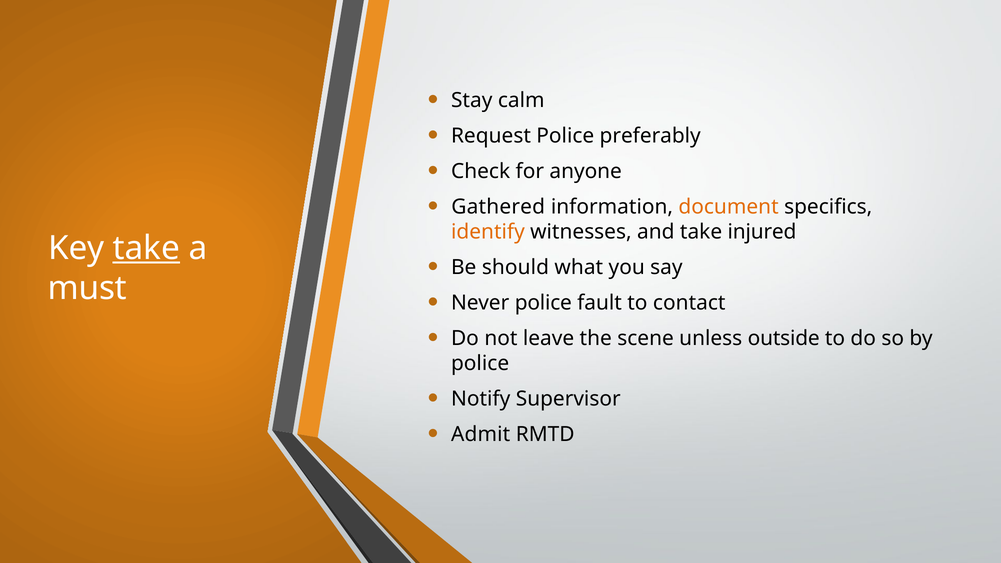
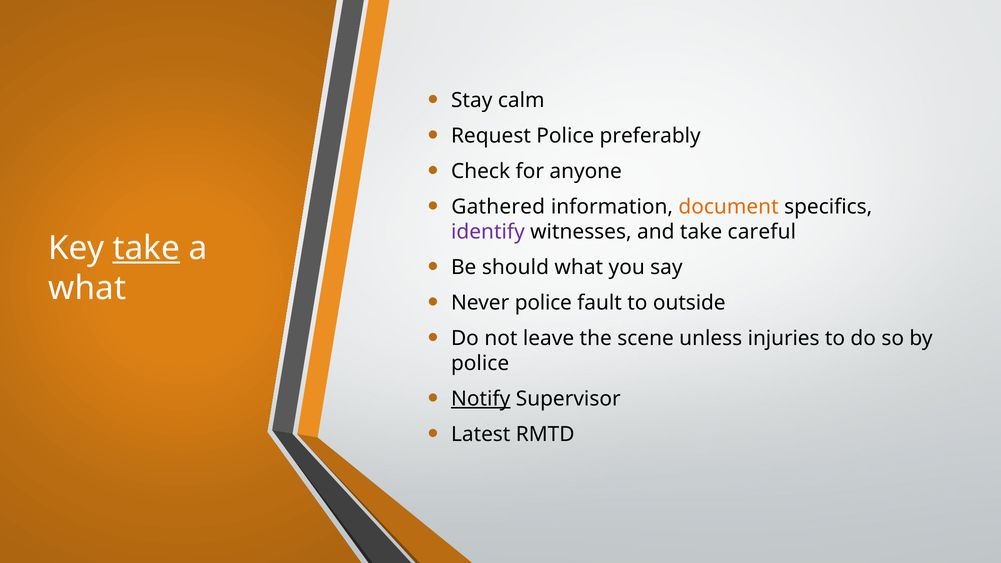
identify colour: orange -> purple (488, 232)
injured: injured -> careful (762, 232)
must: must -> what (87, 288)
contact: contact -> outside (689, 303)
outside: outside -> injuries (784, 338)
Notify underline: none -> present (481, 399)
Admit: Admit -> Latest (481, 434)
